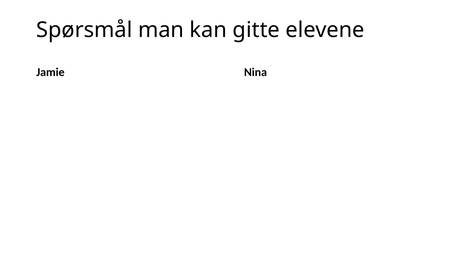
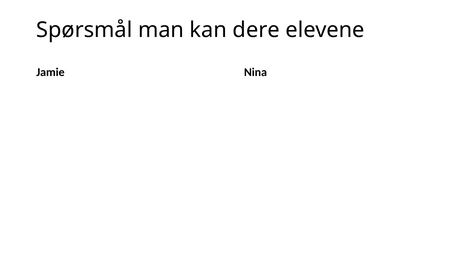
gitte: gitte -> dere (256, 30)
